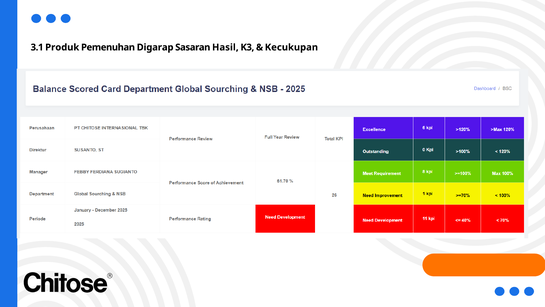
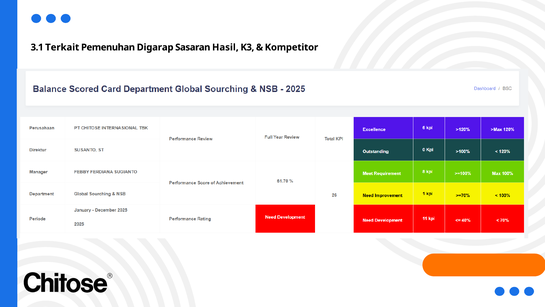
Produk: Produk -> Terkait (62, 47)
Kecukupan: Kecukupan -> Kompetitor (292, 47)
